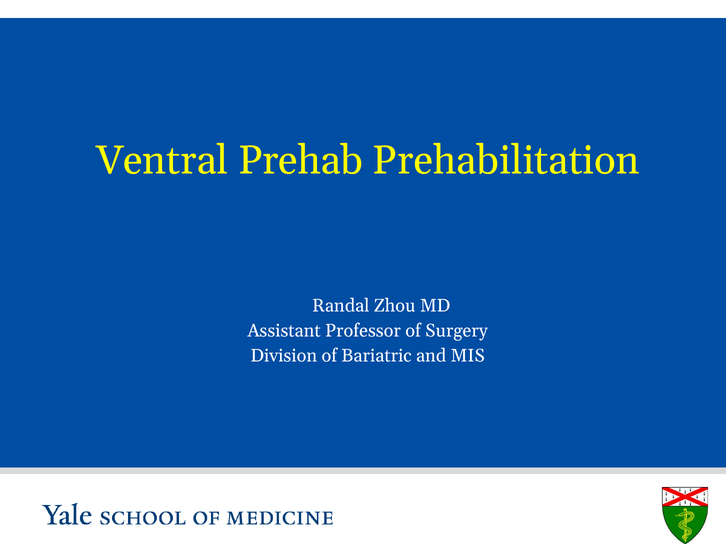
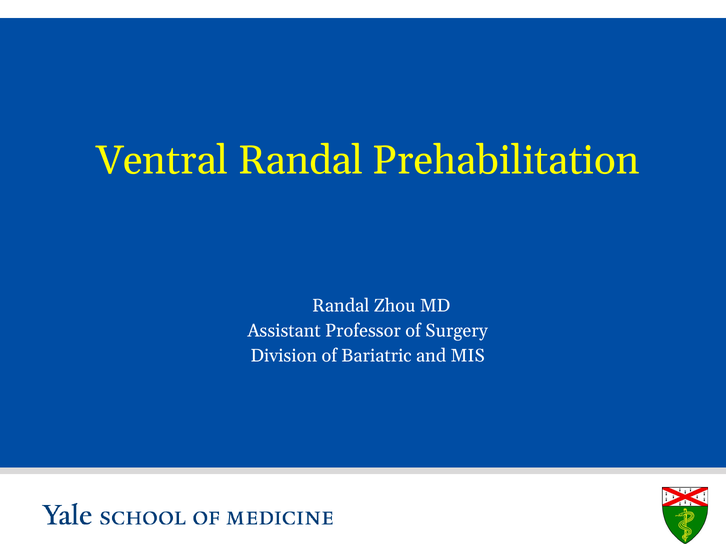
Ventral Prehab: Prehab -> Randal (301, 161)
